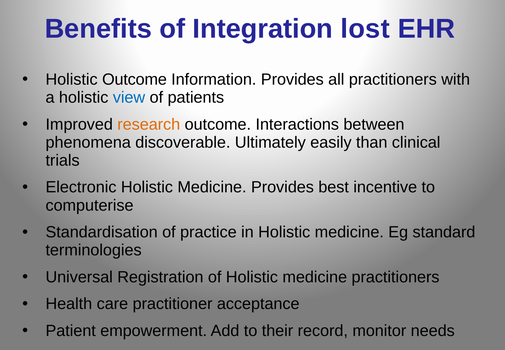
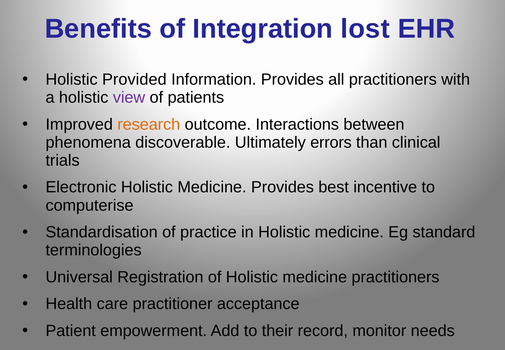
Holistic Outcome: Outcome -> Provided (134, 79)
view colour: blue -> purple (129, 97)
easily: easily -> errors (331, 142)
